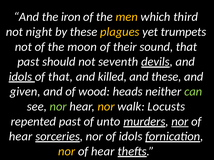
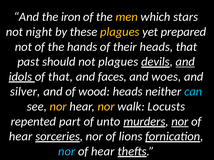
third: third -> stars (186, 17)
trumpets: trumpets -> prepared (183, 32)
moon: moon -> hands (82, 47)
their sound: sound -> heads (156, 47)
not seventh: seventh -> plagues (118, 62)
and underline: none -> present (185, 62)
killed: killed -> faces (112, 77)
and these: these -> woes (166, 77)
given: given -> silver (25, 92)
can colour: light green -> light blue (193, 92)
nor colour: light green -> yellow (58, 107)
repented past: past -> part (70, 122)
of idols: idols -> lions (131, 137)
nor colour: yellow -> light blue (67, 152)
